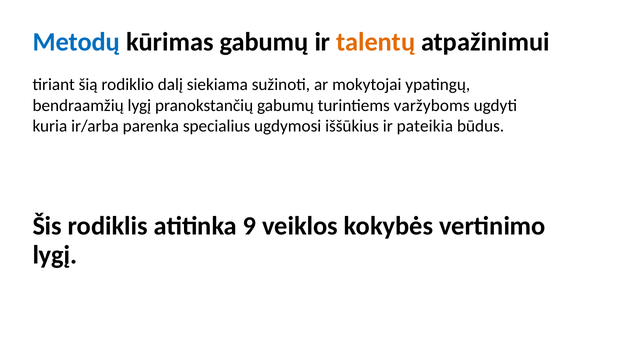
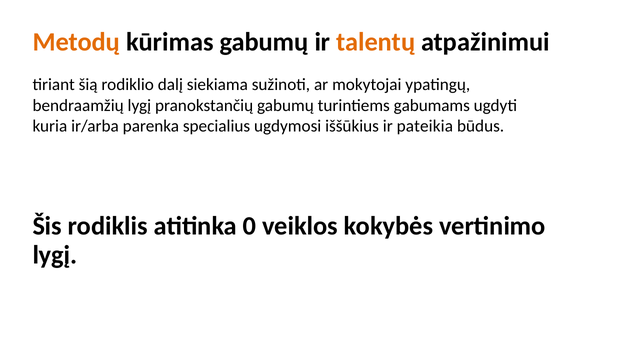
Metodų colour: blue -> orange (76, 42)
varžyboms: varžyboms -> gabumams (432, 105)
9: 9 -> 0 (250, 226)
